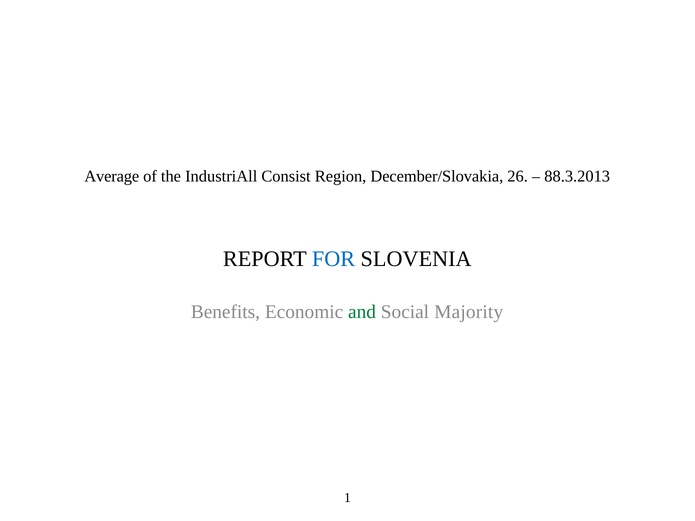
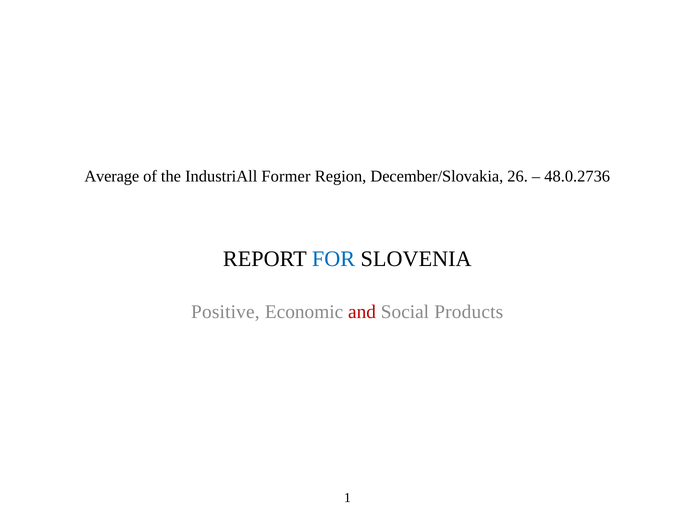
Consist: Consist -> Former (286, 176)
88.3.2013: 88.3.2013 -> 48.0.2736 (577, 176)
Benefits: Benefits -> Positive (225, 312)
and colour: green -> red (362, 312)
Majority: Majority -> Products (469, 312)
